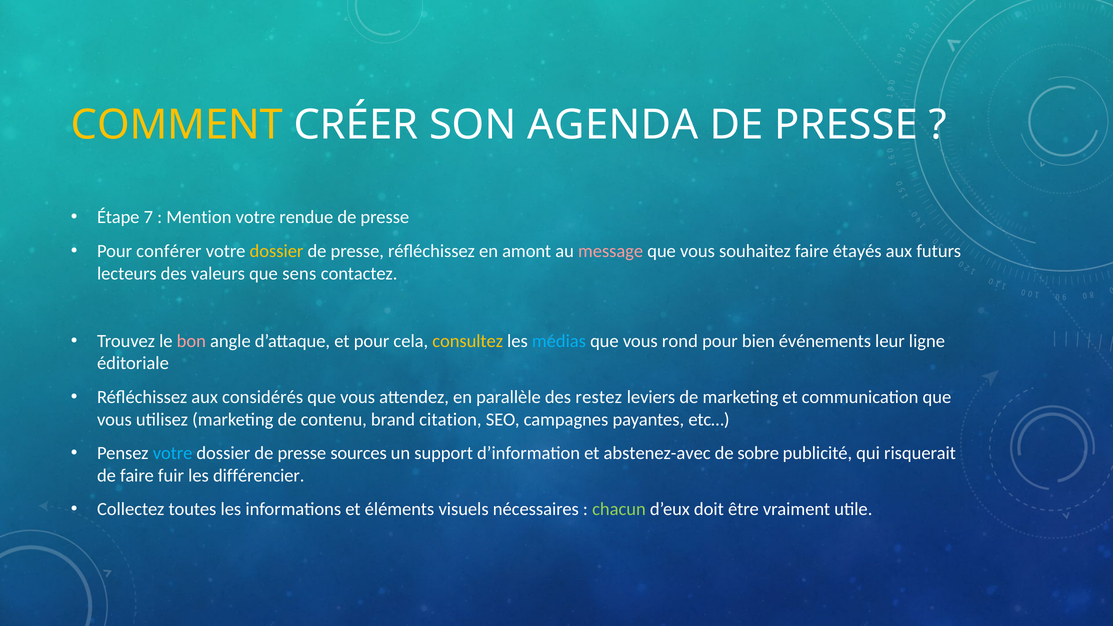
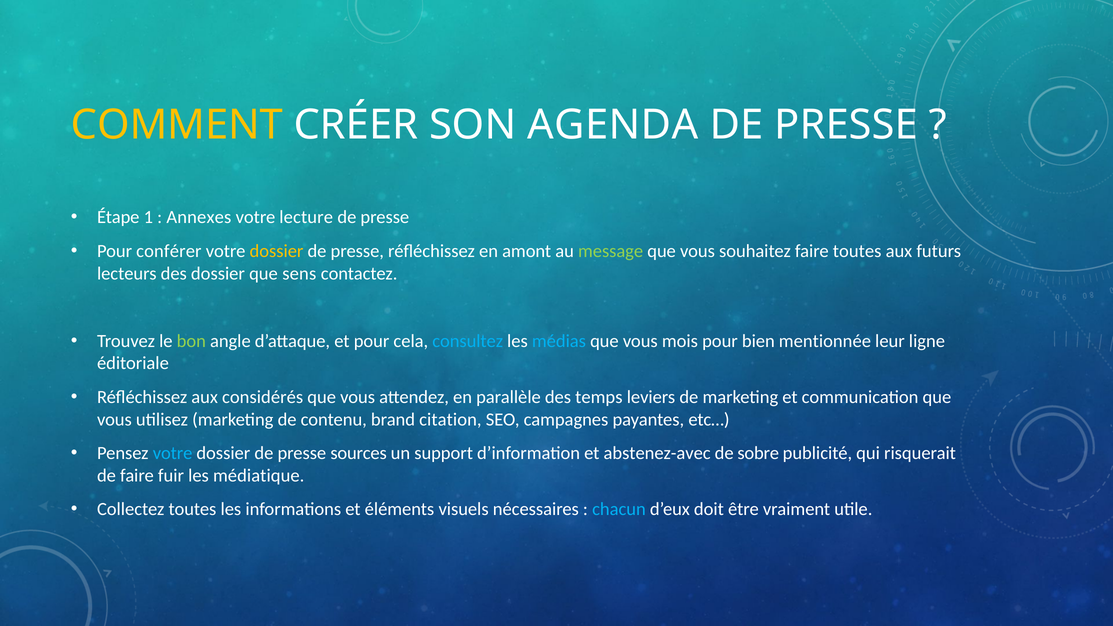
7: 7 -> 1 (148, 217)
Mention: Mention -> Annexes (199, 217)
rendue: rendue -> lecture (306, 217)
message colour: pink -> light green (611, 251)
faire étayés: étayés -> toutes (857, 251)
des valeurs: valeurs -> dossier (218, 273)
bon colour: pink -> light green (191, 341)
consultez colour: yellow -> light blue (468, 341)
rond: rond -> mois (680, 341)
événements: événements -> mentionnée (825, 341)
restez: restez -> temps (599, 397)
différencier: différencier -> médiatique (259, 476)
chacun colour: light green -> light blue (619, 509)
